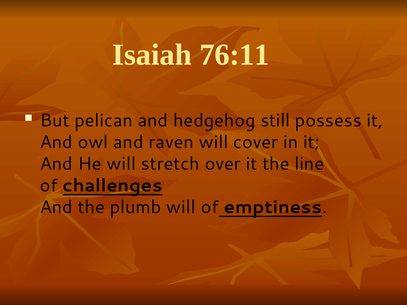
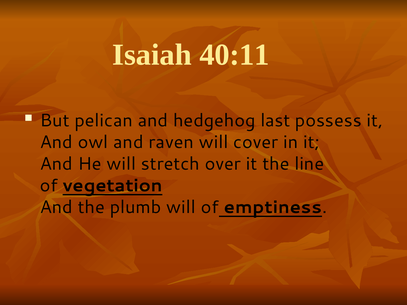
76:11: 76:11 -> 40:11 (234, 55)
still: still -> last (275, 121)
challenges: challenges -> vegetation (113, 186)
